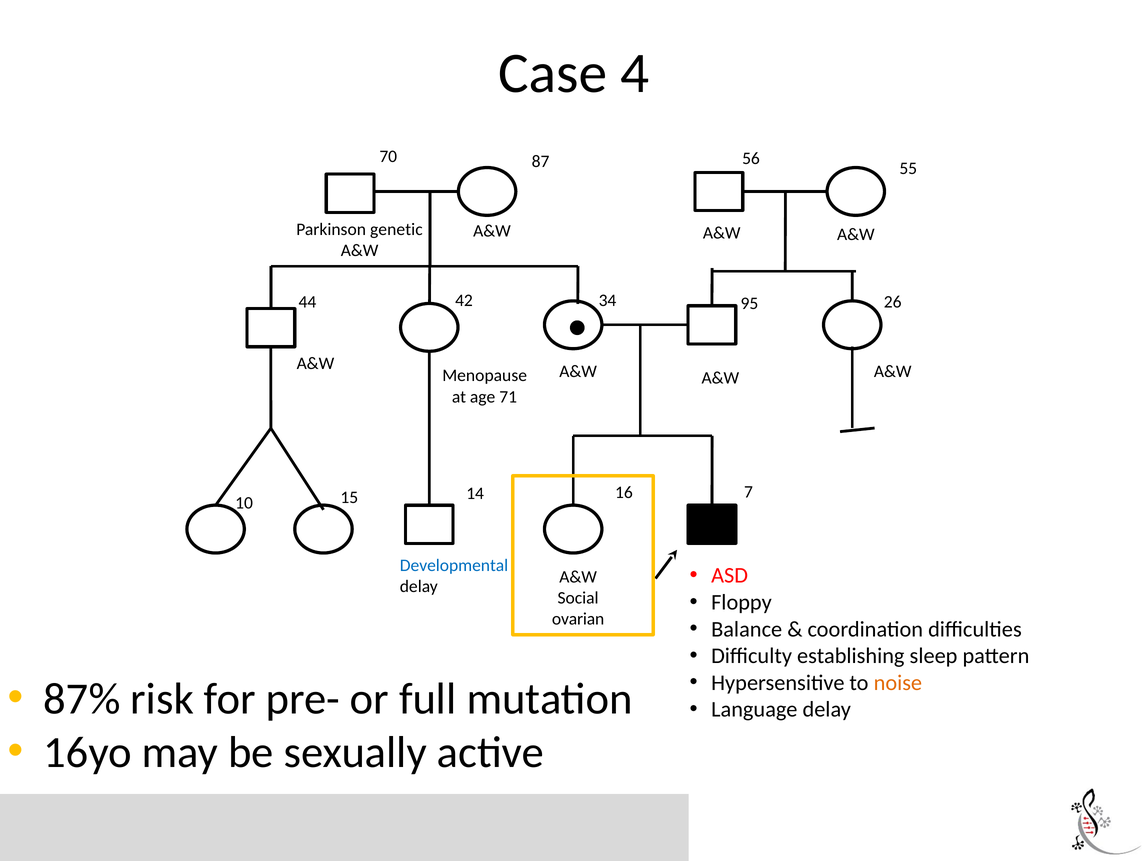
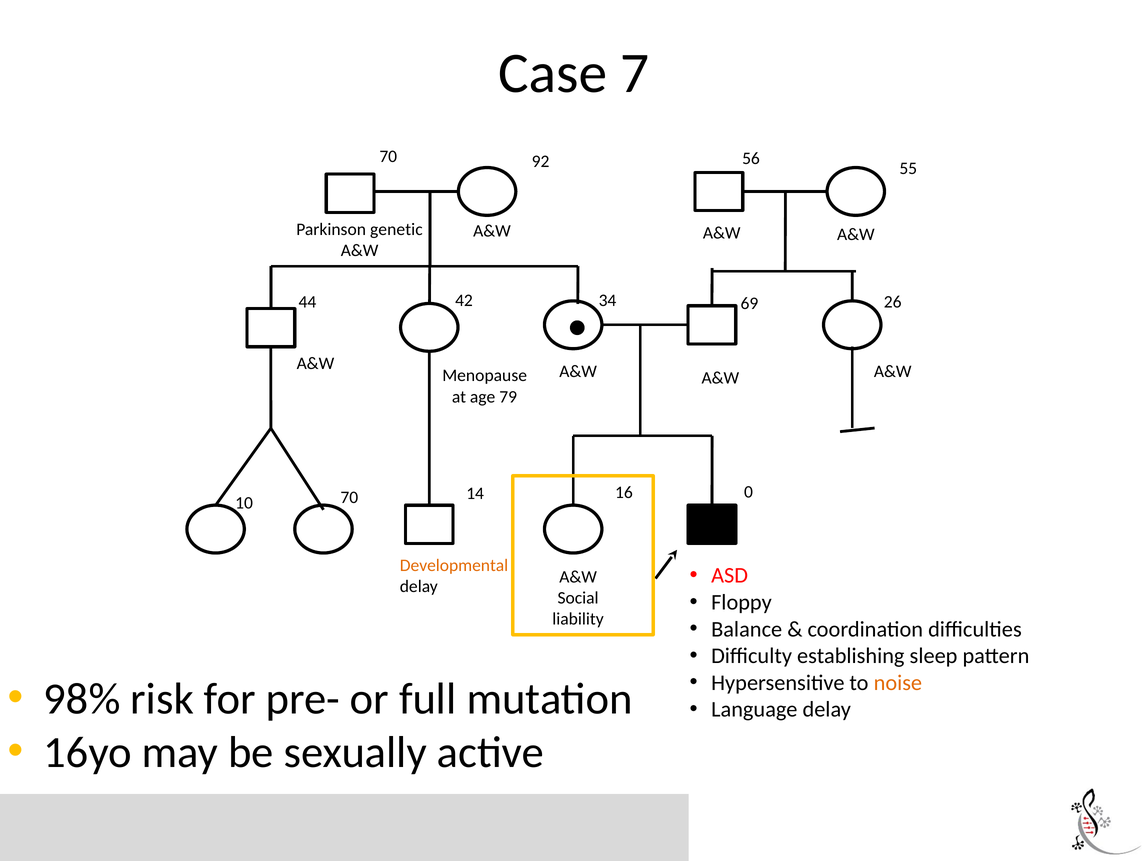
4: 4 -> 7 (635, 73)
87: 87 -> 92 (541, 162)
95: 95 -> 69 (749, 303)
71: 71 -> 79 (508, 397)
7: 7 -> 0 (748, 492)
10 15: 15 -> 70 (349, 498)
Developmental colour: blue -> orange (454, 565)
ovarian: ovarian -> liability (578, 619)
87%: 87% -> 98% (82, 699)
